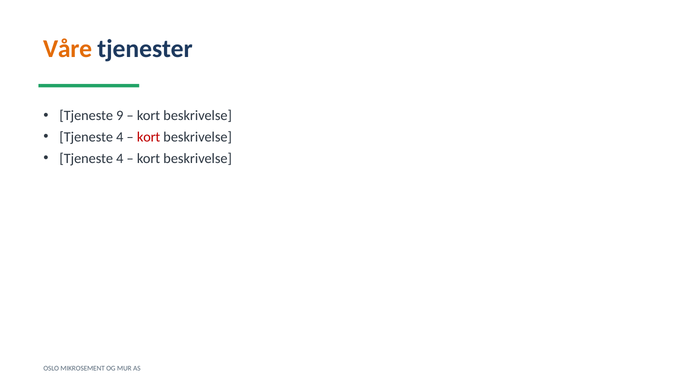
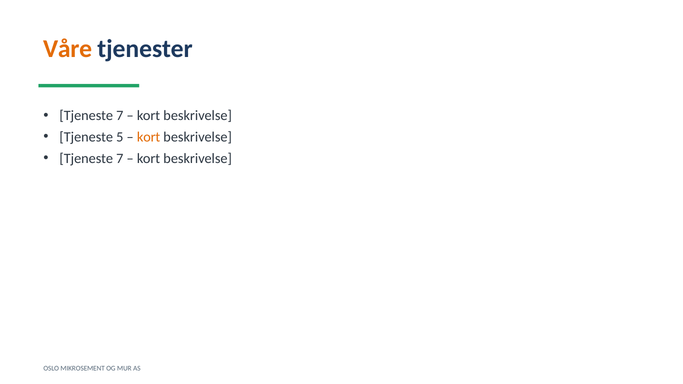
9: 9 -> 7 (120, 116)
4: 4 -> 5 (120, 137)
kort colour: red -> orange (149, 137)
4: 4 -> 7 (120, 158)
